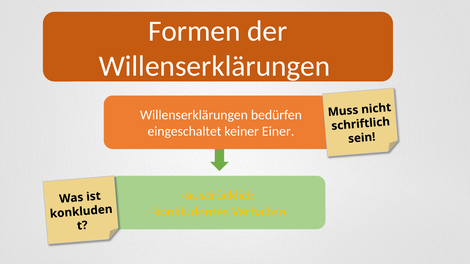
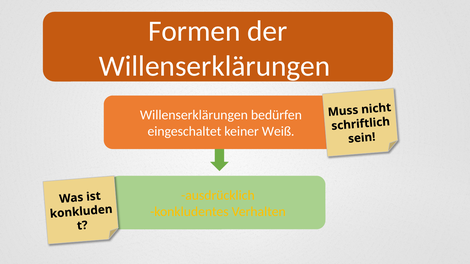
Einer: Einer -> Weiß (278, 132)
